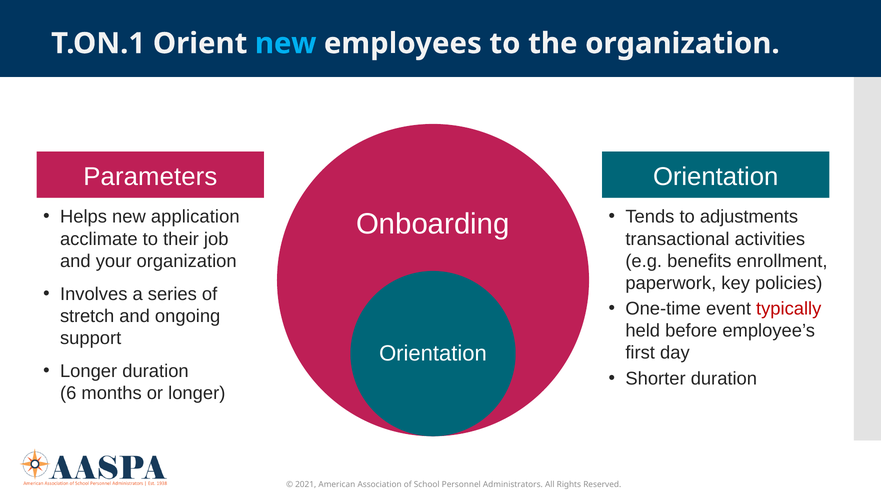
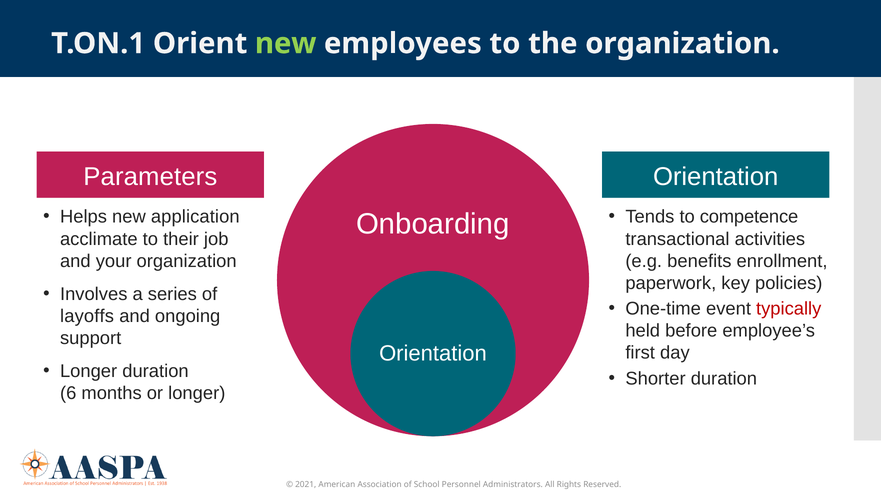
new colour: light blue -> light green (286, 43)
adjustments: adjustments -> competence (749, 217)
stretch: stretch -> layoffs (87, 316)
